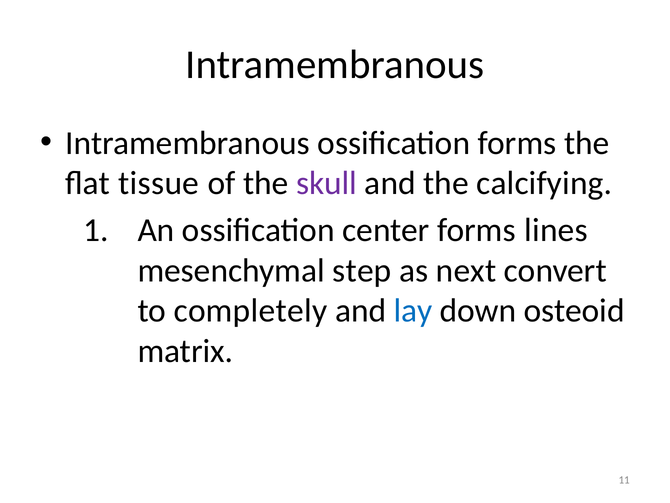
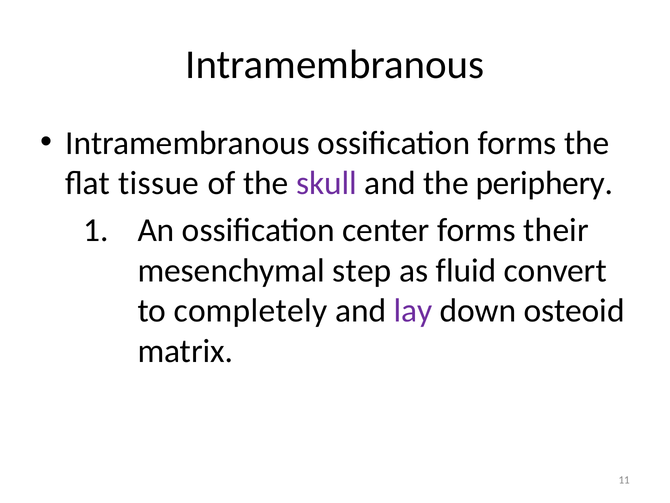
calcifying: calcifying -> periphery (544, 183)
lines: lines -> their (556, 230)
next: next -> fluid (466, 270)
lay colour: blue -> purple (413, 311)
